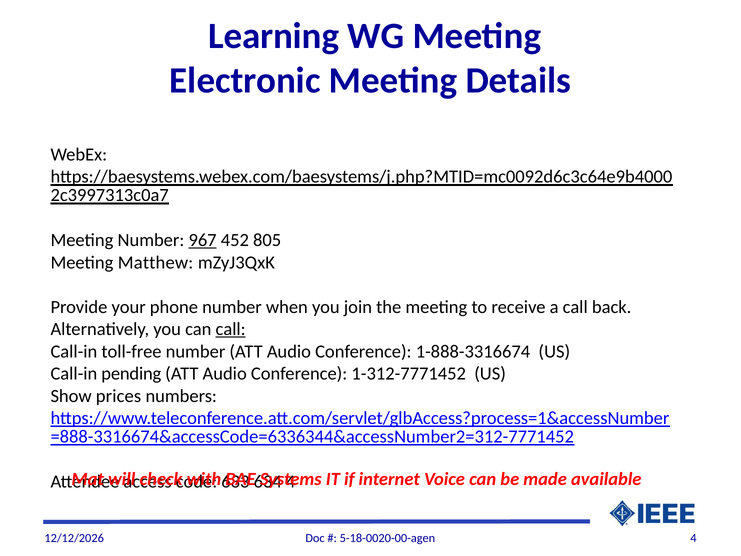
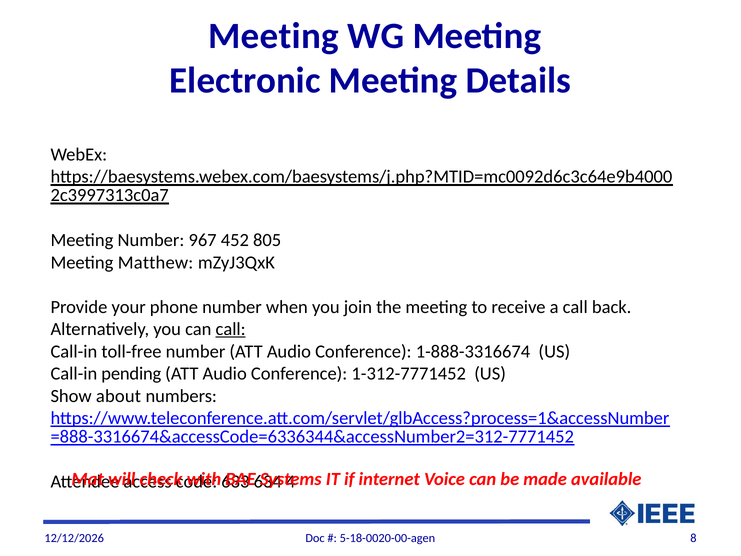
Learning: Learning -> Meeting (273, 36)
967 underline: present -> none (203, 240)
prices: prices -> about (118, 396)
5-18-0020-00-agen 4: 4 -> 8 (693, 538)
